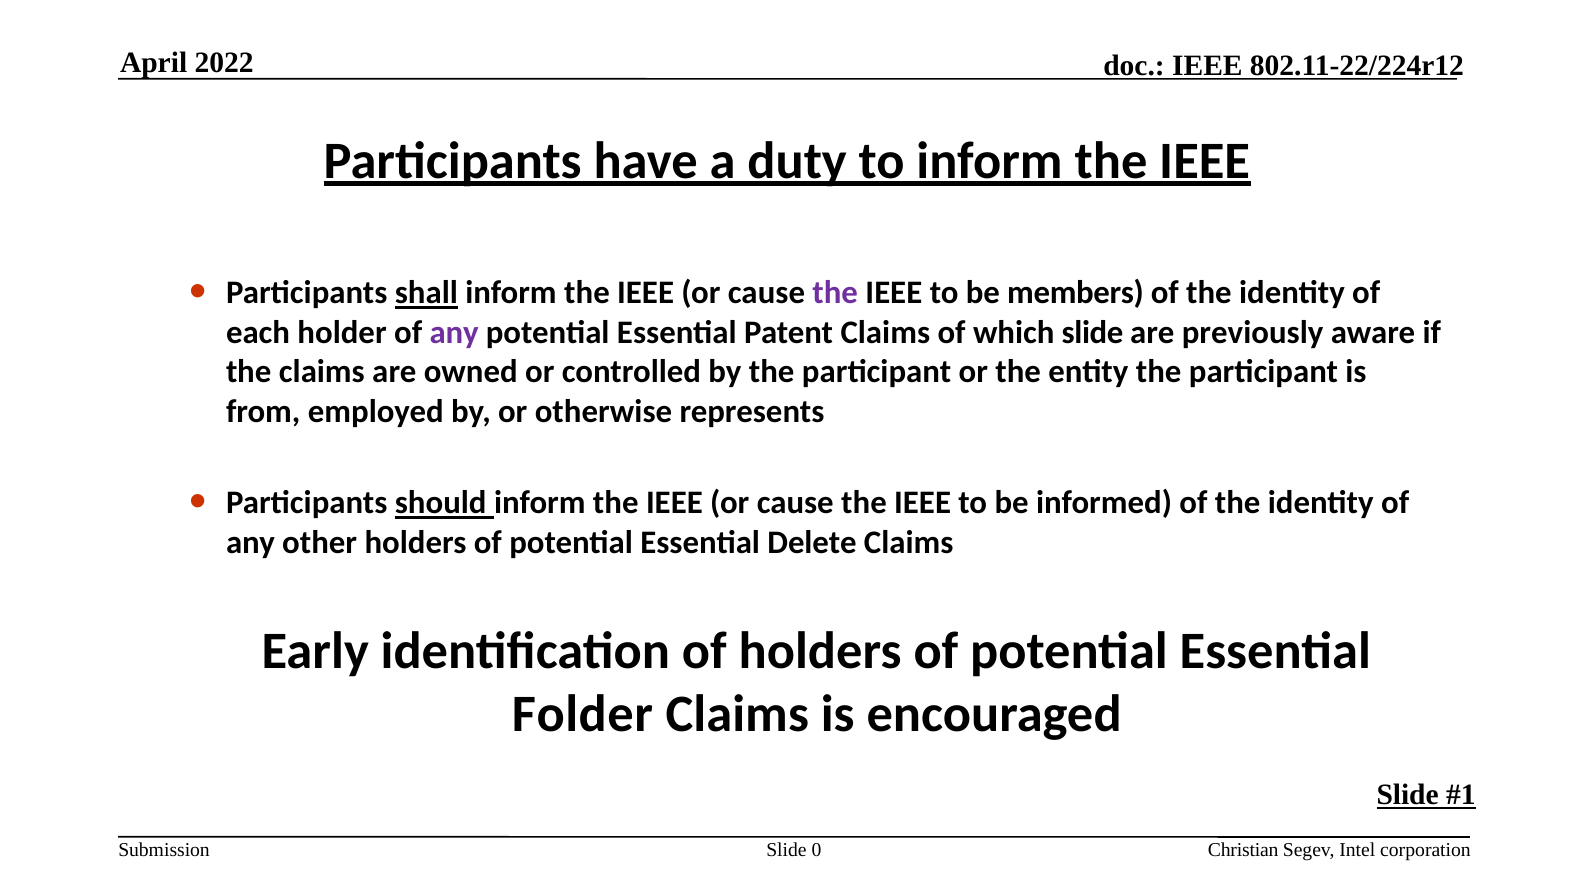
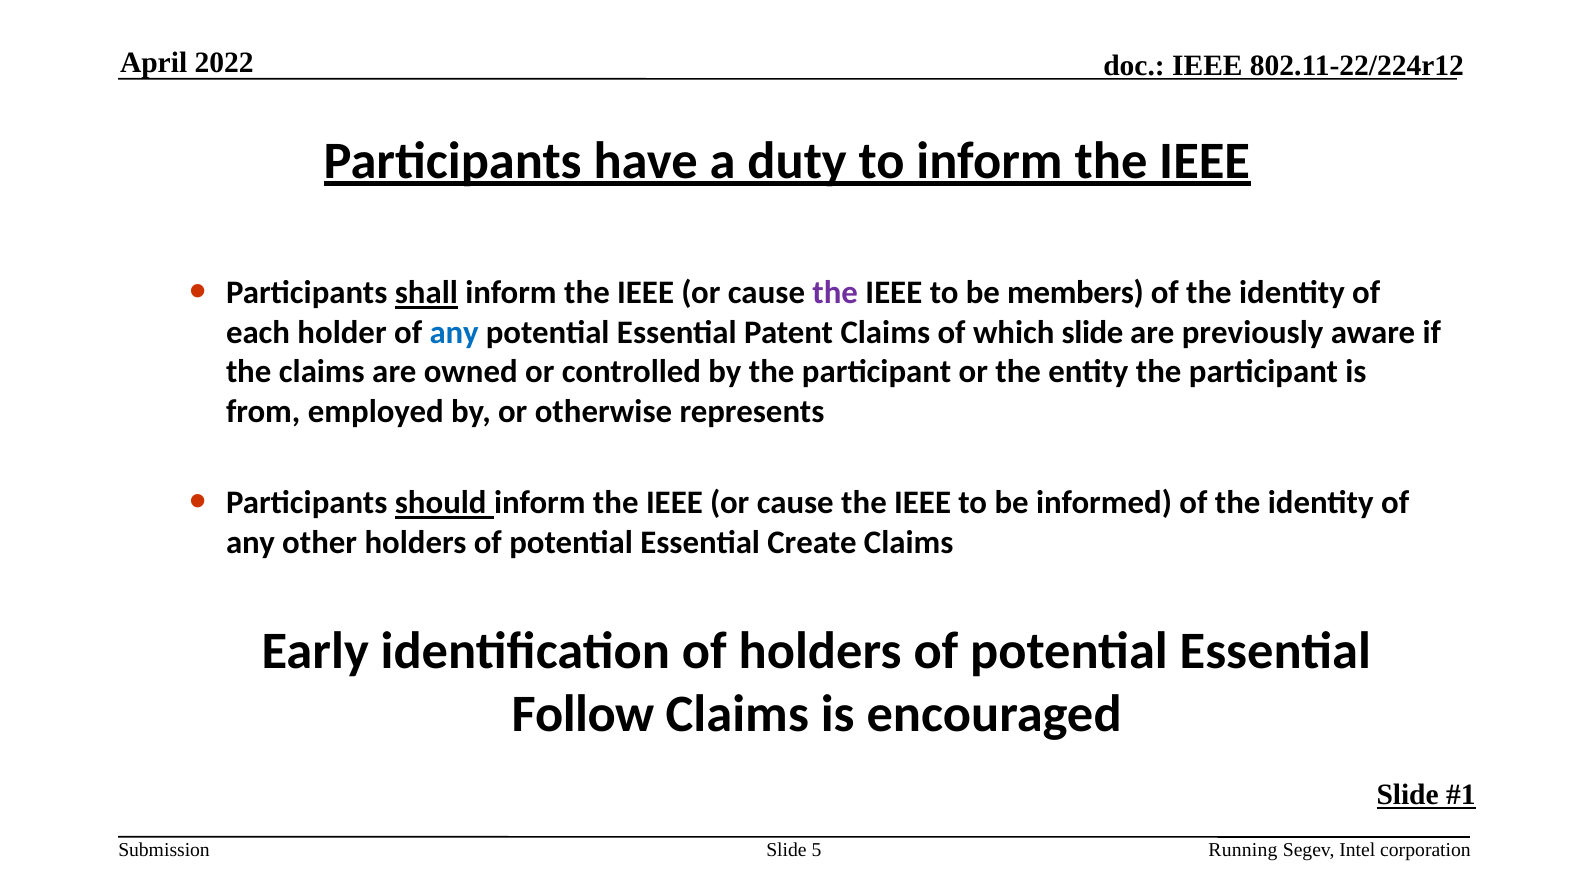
any colour: purple -> blue (454, 332)
Delete: Delete -> Create (812, 542)
Folder: Folder -> Follow (583, 715)
0: 0 -> 5 (817, 850)
Christian: Christian -> Running (1243, 850)
